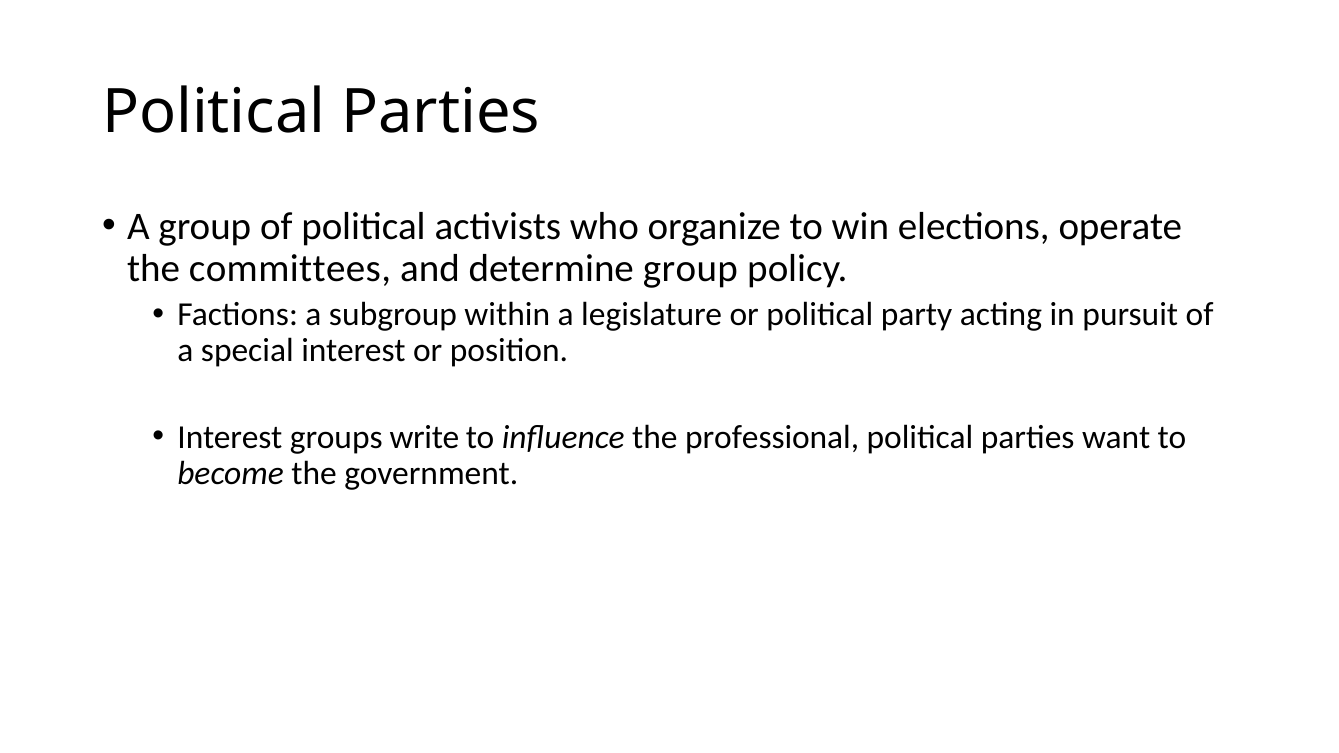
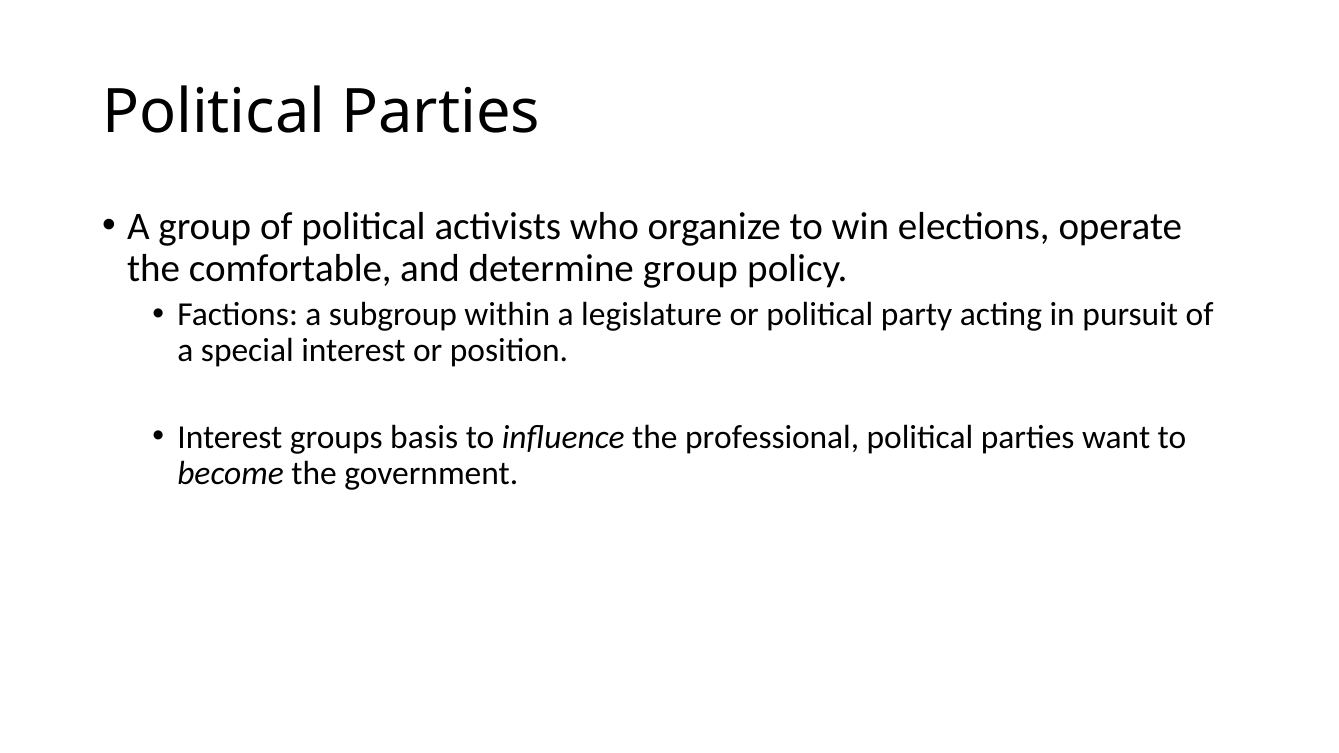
committees: committees -> comfortable (290, 269)
write: write -> basis (424, 437)
